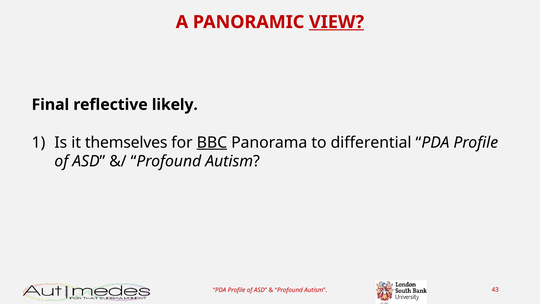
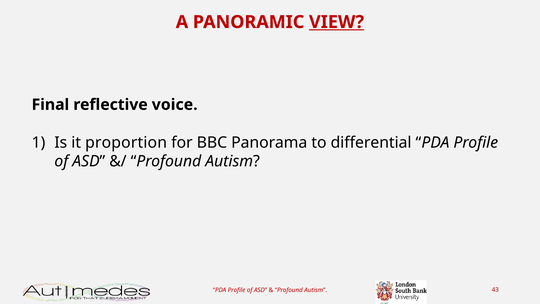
likely: likely -> voice (175, 105)
themselves: themselves -> proportion (126, 142)
BBC underline: present -> none (212, 142)
